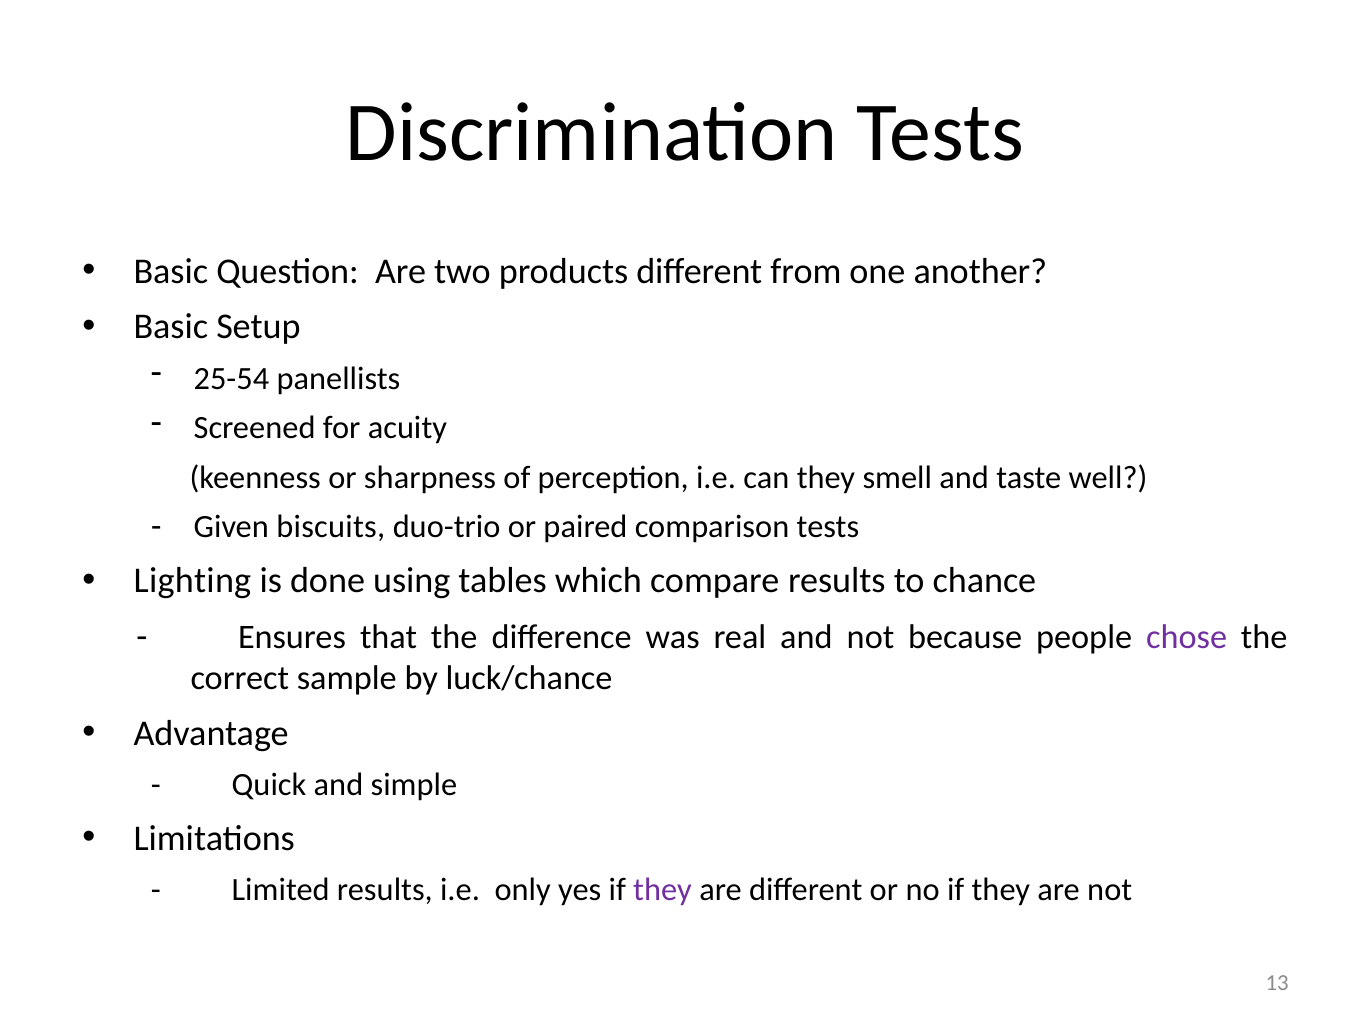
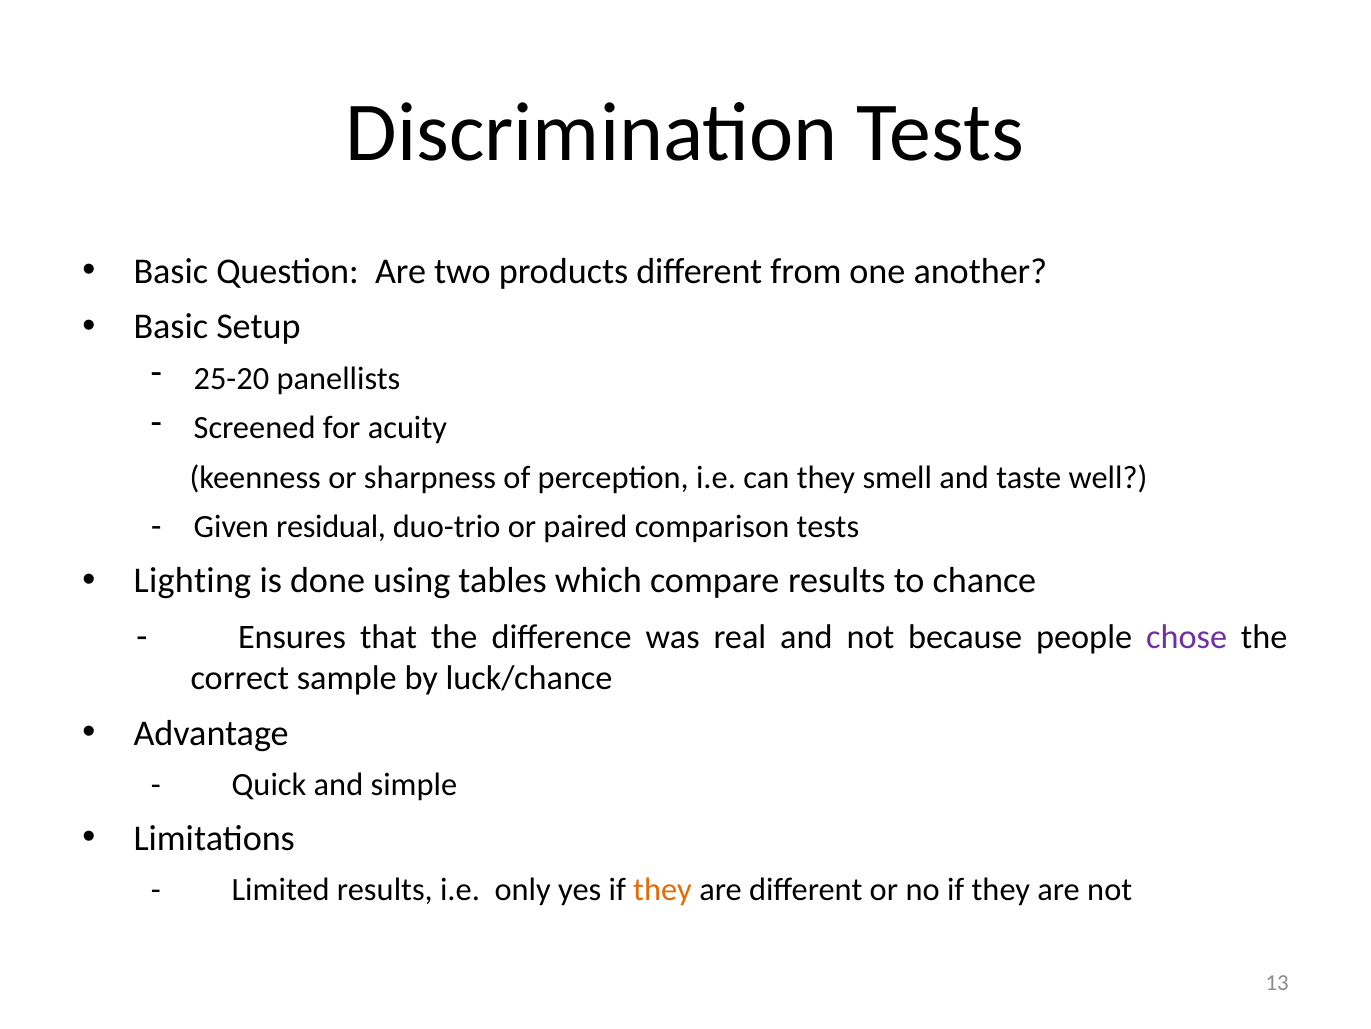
25-54: 25-54 -> 25-20 (231, 378)
biscuits: biscuits -> residual (331, 527)
they colour: purple -> orange (663, 889)
